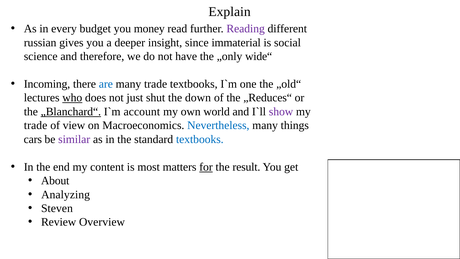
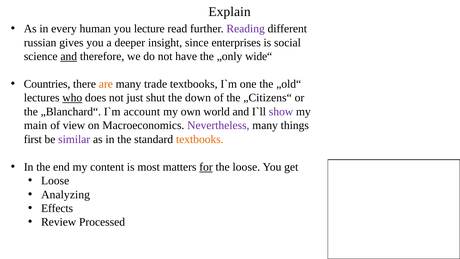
budget: budget -> human (95, 29)
money: money -> lecture (149, 29)
immaterial: immaterial -> enterprises (236, 43)
and underline: none -> present (69, 56)
Incoming: Incoming -> Countries (47, 84)
are colour: blue -> orange (106, 84)
„Reduces“: „Reduces“ -> „Citizens“ (268, 98)
„Blanchard“ underline: present -> none (71, 112)
trade: trade -> main (36, 125)
Nevertheless colour: blue -> purple (218, 125)
cars: cars -> first (33, 139)
textbooks colour: blue -> orange (200, 139)
the result: result -> loose (246, 167)
About: About -> Loose (55, 181)
Steven: Steven -> Effects (57, 208)
Overview: Overview -> Processed (102, 222)
